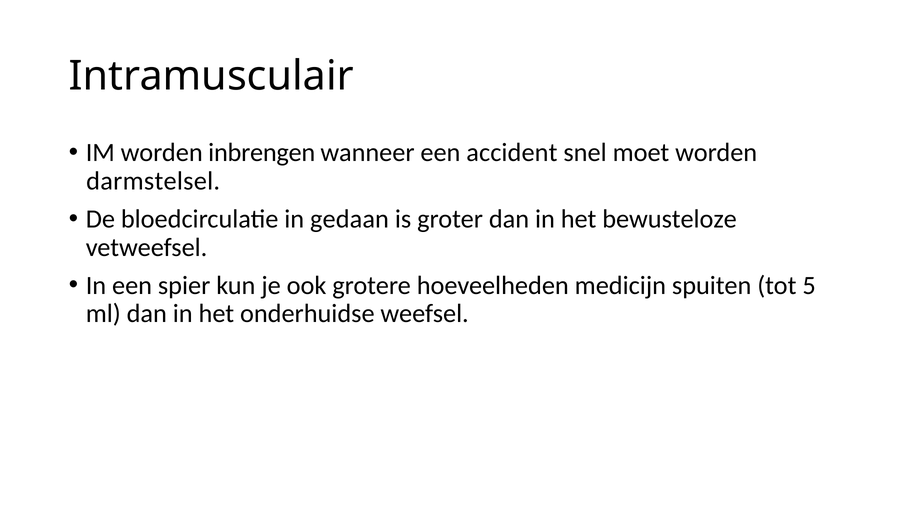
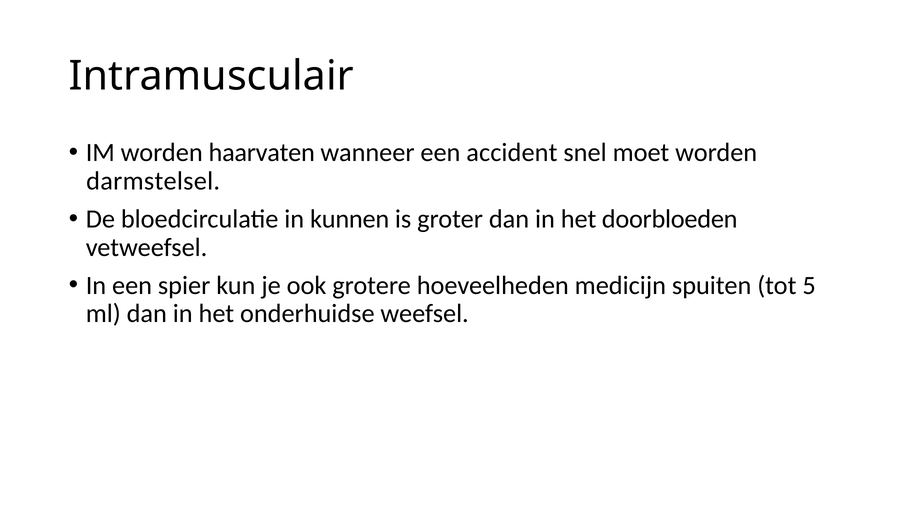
inbrengen: inbrengen -> haarvaten (262, 153)
gedaan: gedaan -> kunnen (350, 219)
bewusteloze: bewusteloze -> doorbloeden (670, 219)
